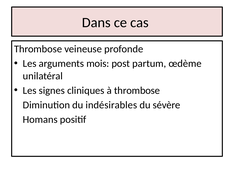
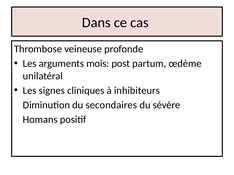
à thrombose: thrombose -> inhibiteurs (137, 91)
indésirables: indésirables -> secondaires (111, 105)
